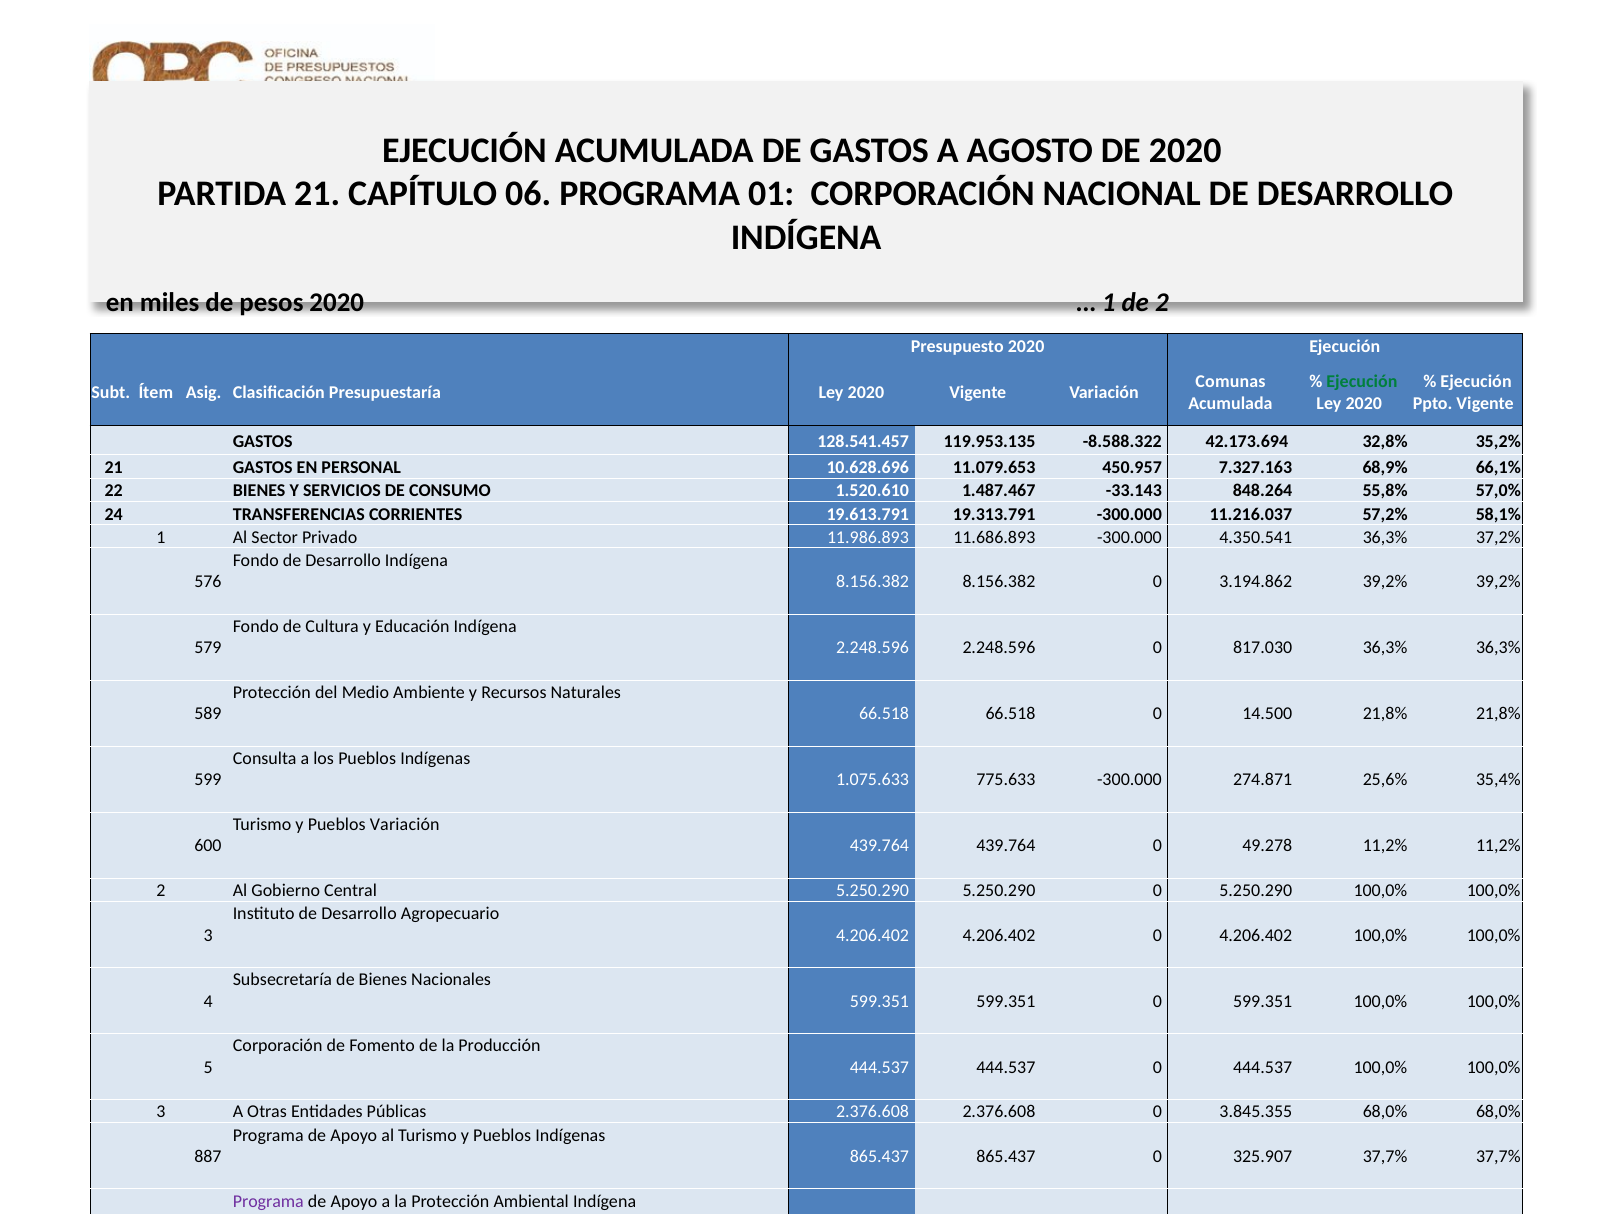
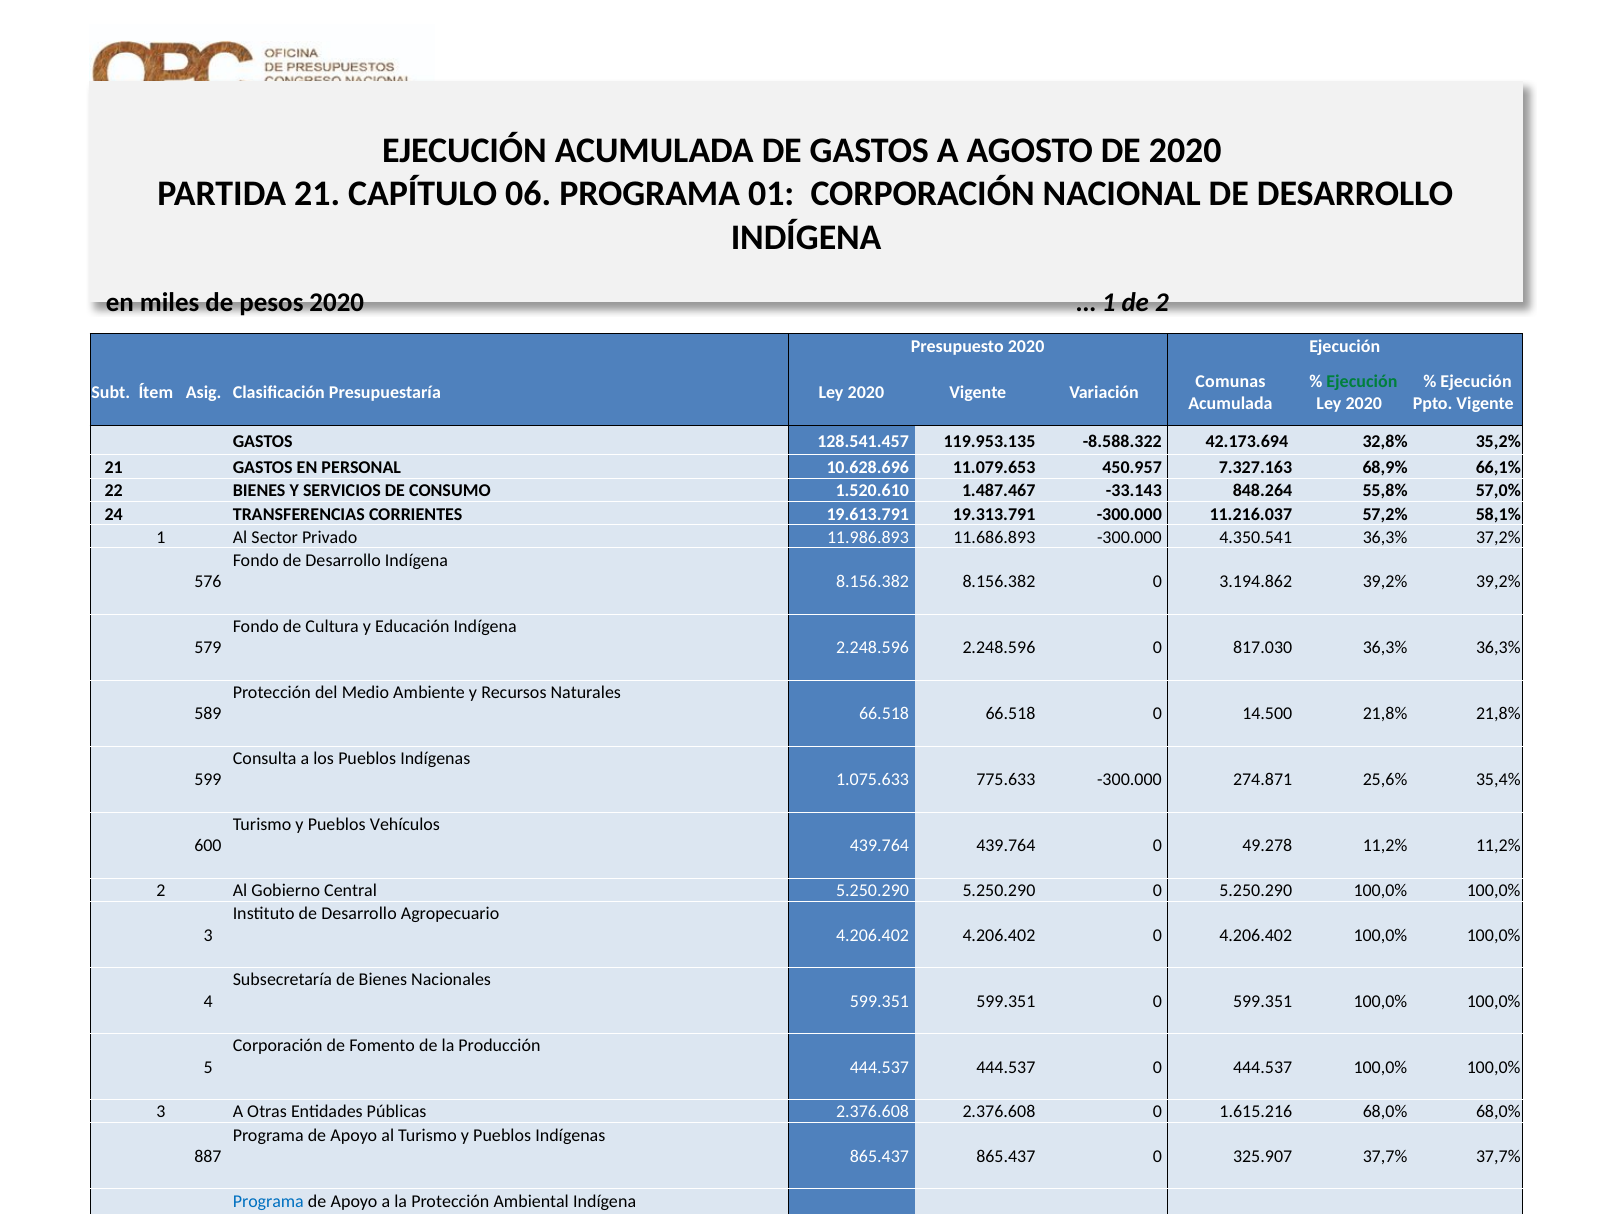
Pueblos Variación: Variación -> Vehículos (405, 824)
3.845.355: 3.845.355 -> 1.615.216 (1256, 1112)
Programa colour: purple -> blue (268, 1201)
